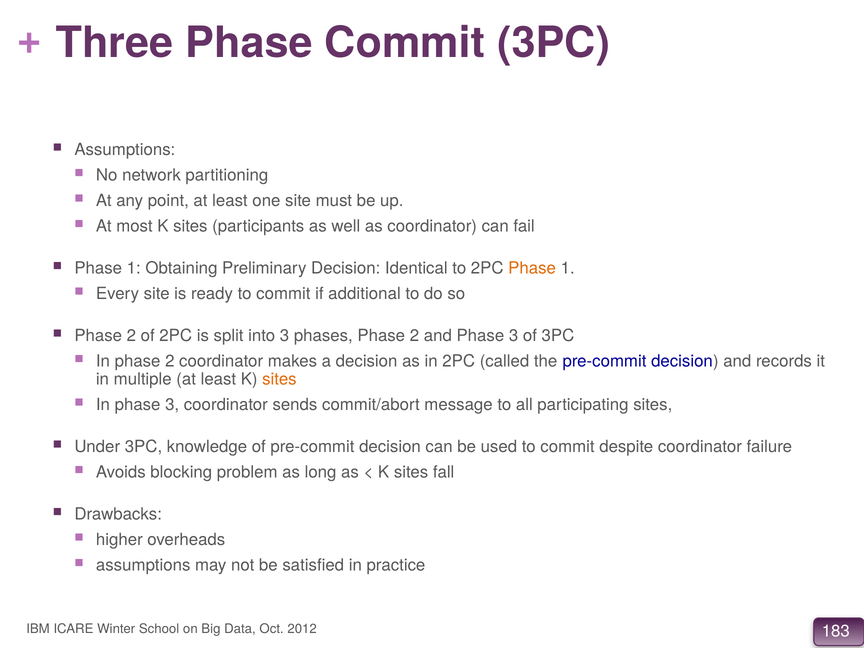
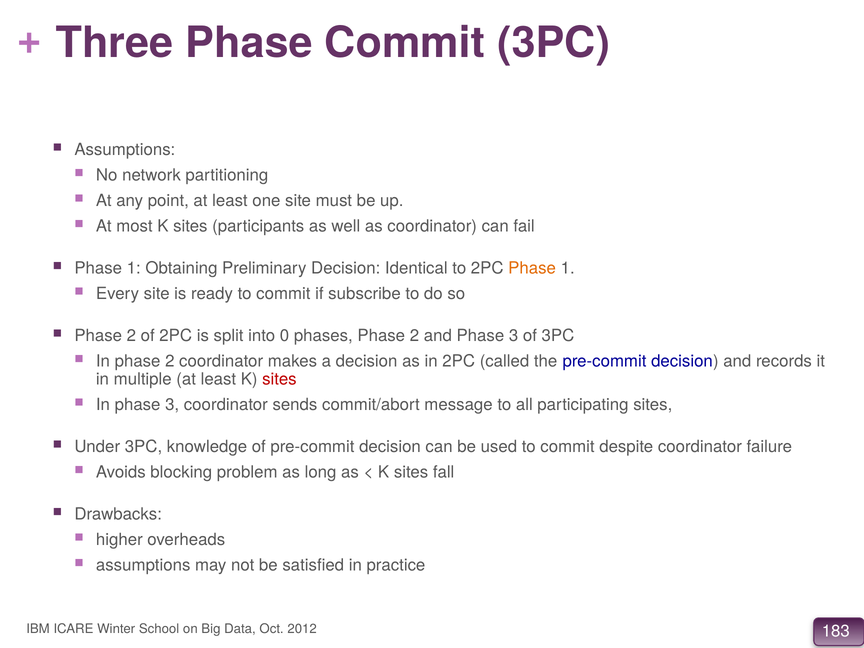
additional: additional -> subscribe (364, 294)
into 3: 3 -> 0 (284, 336)
sites colour: orange -> red (279, 379)
